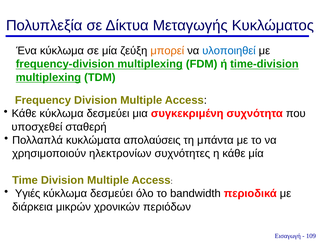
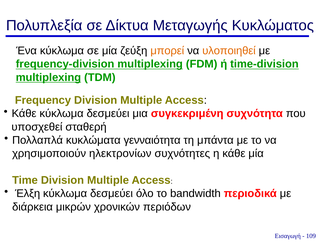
υλοποιηθεί colour: blue -> orange (229, 51)
απολαύσεις: απολαύσεις -> γενναιότητα (152, 140)
Υγιές: Υγιές -> Έλξη (28, 193)
